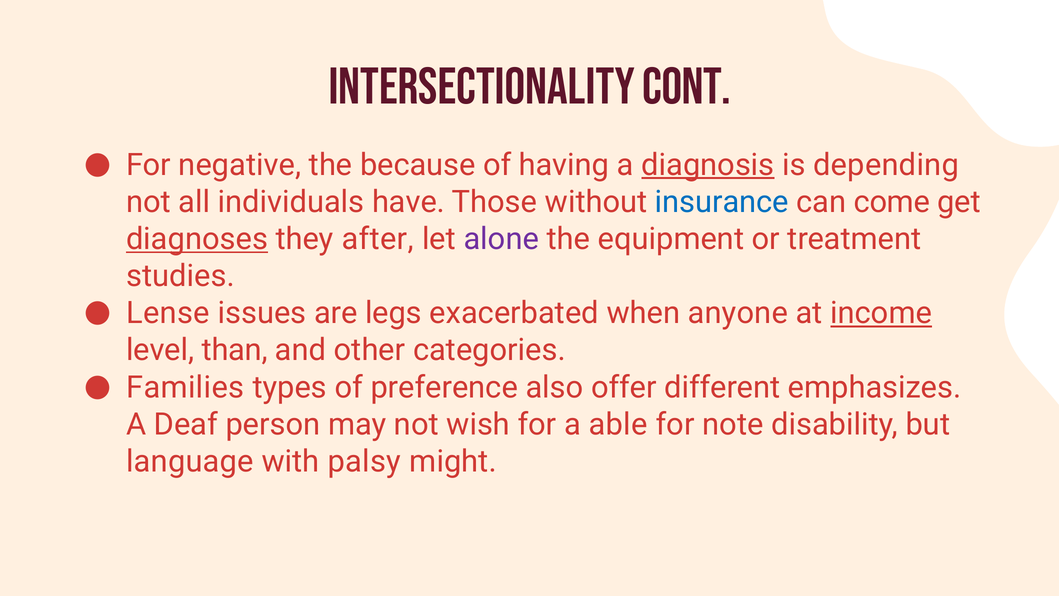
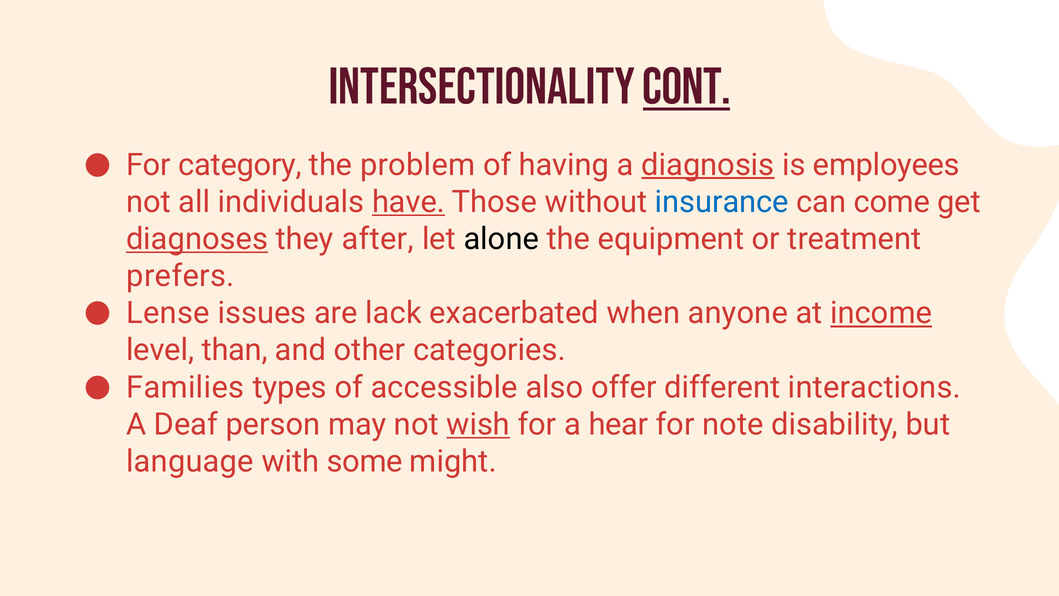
cont underline: none -> present (687, 87)
negative: negative -> category (240, 165)
because: because -> problem (418, 165)
depending: depending -> employees (886, 165)
have underline: none -> present (408, 202)
alone colour: purple -> black (501, 239)
studies: studies -> prefers (180, 276)
legs: legs -> lack (393, 313)
preference: preference -> accessible (444, 387)
emphasizes: emphasizes -> interactions (874, 387)
wish underline: none -> present (478, 424)
able: able -> hear (618, 424)
palsy: palsy -> some (365, 461)
